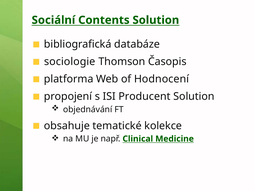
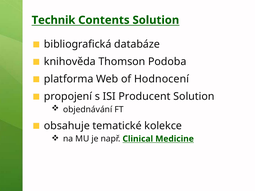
Sociální: Sociální -> Technik (53, 20)
sociologie: sociologie -> knihověda (70, 62)
Časopis: Časopis -> Podoba (167, 62)
